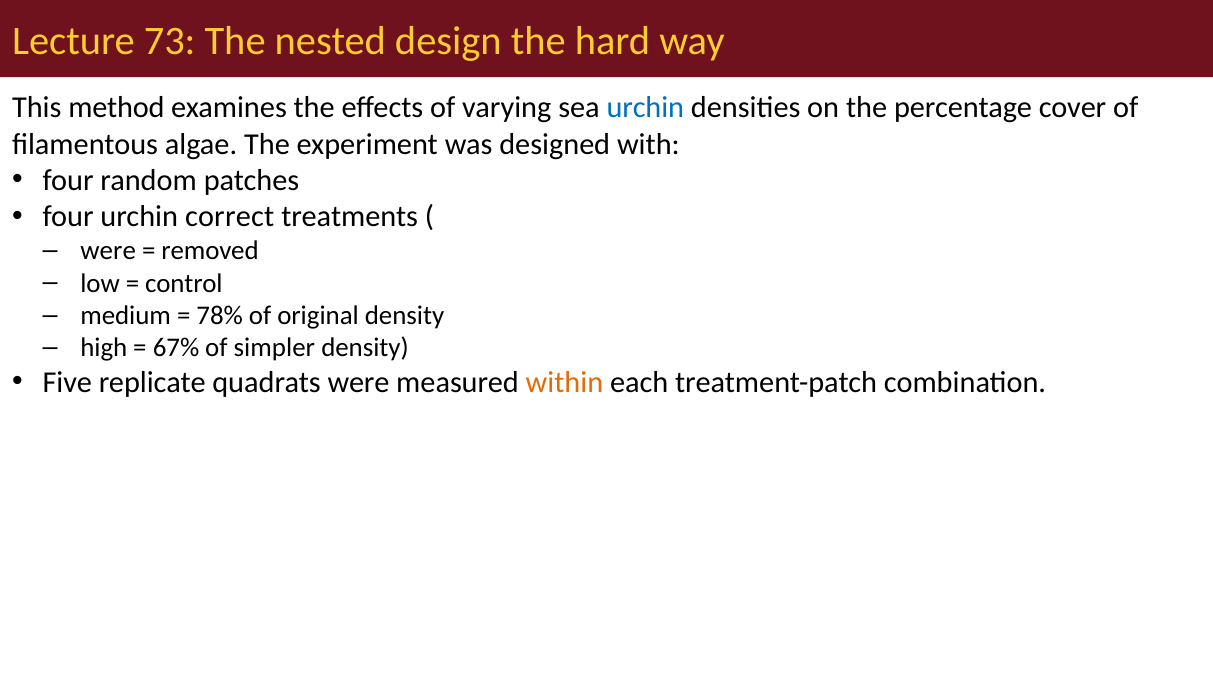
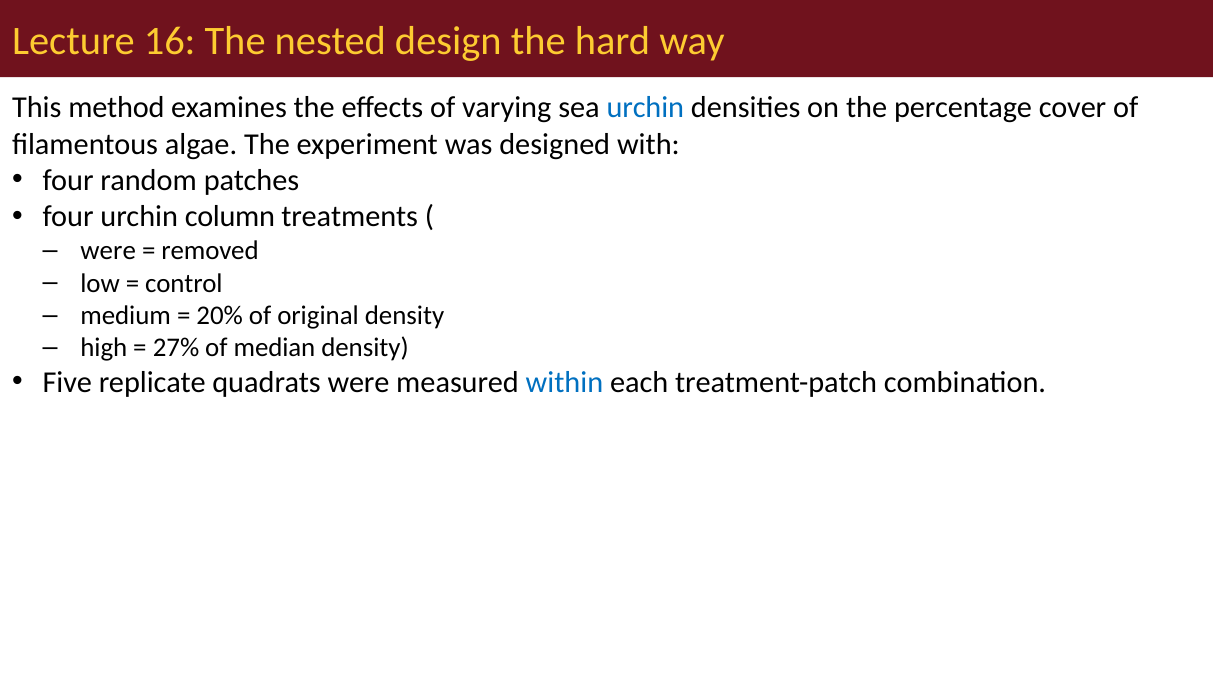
73: 73 -> 16 (170, 41)
correct: correct -> column (230, 217)
78%: 78% -> 20% (220, 316)
67%: 67% -> 27% (176, 348)
simpler: simpler -> median (274, 348)
within colour: orange -> blue (564, 383)
